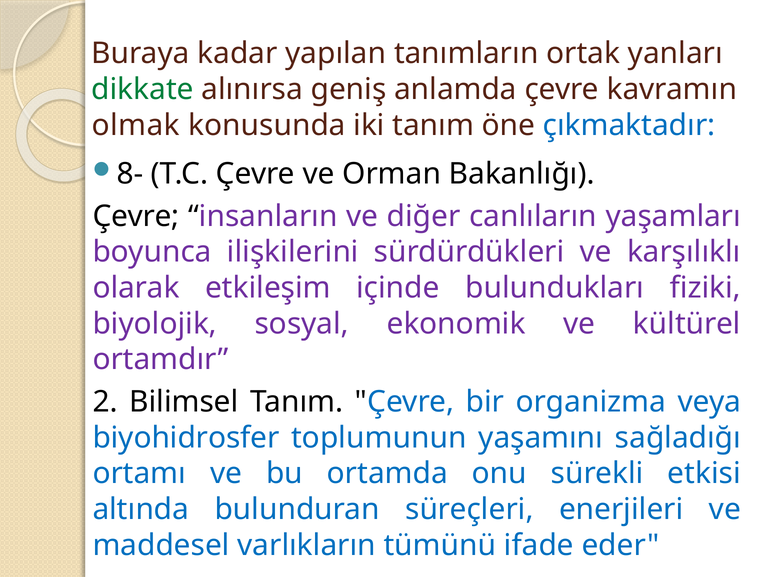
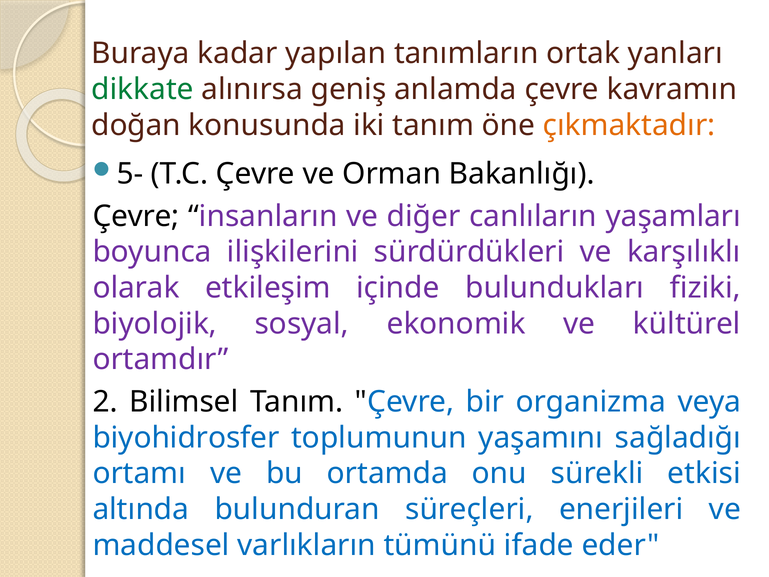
olmak: olmak -> doğan (136, 125)
çıkmaktadır colour: blue -> orange (629, 125)
8-: 8- -> 5- (130, 174)
